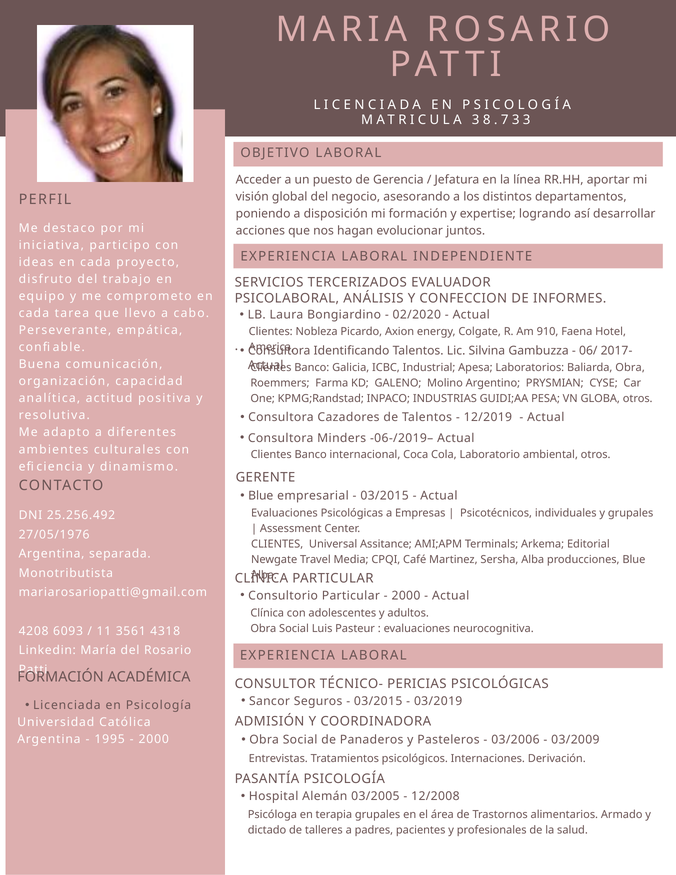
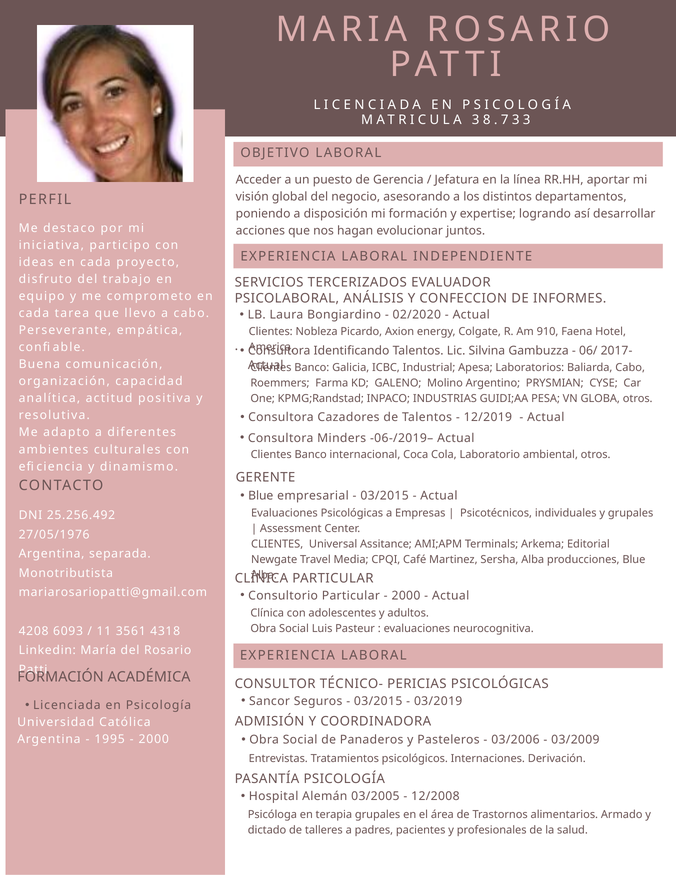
Baliarda Obra: Obra -> Cabo (630, 367)
